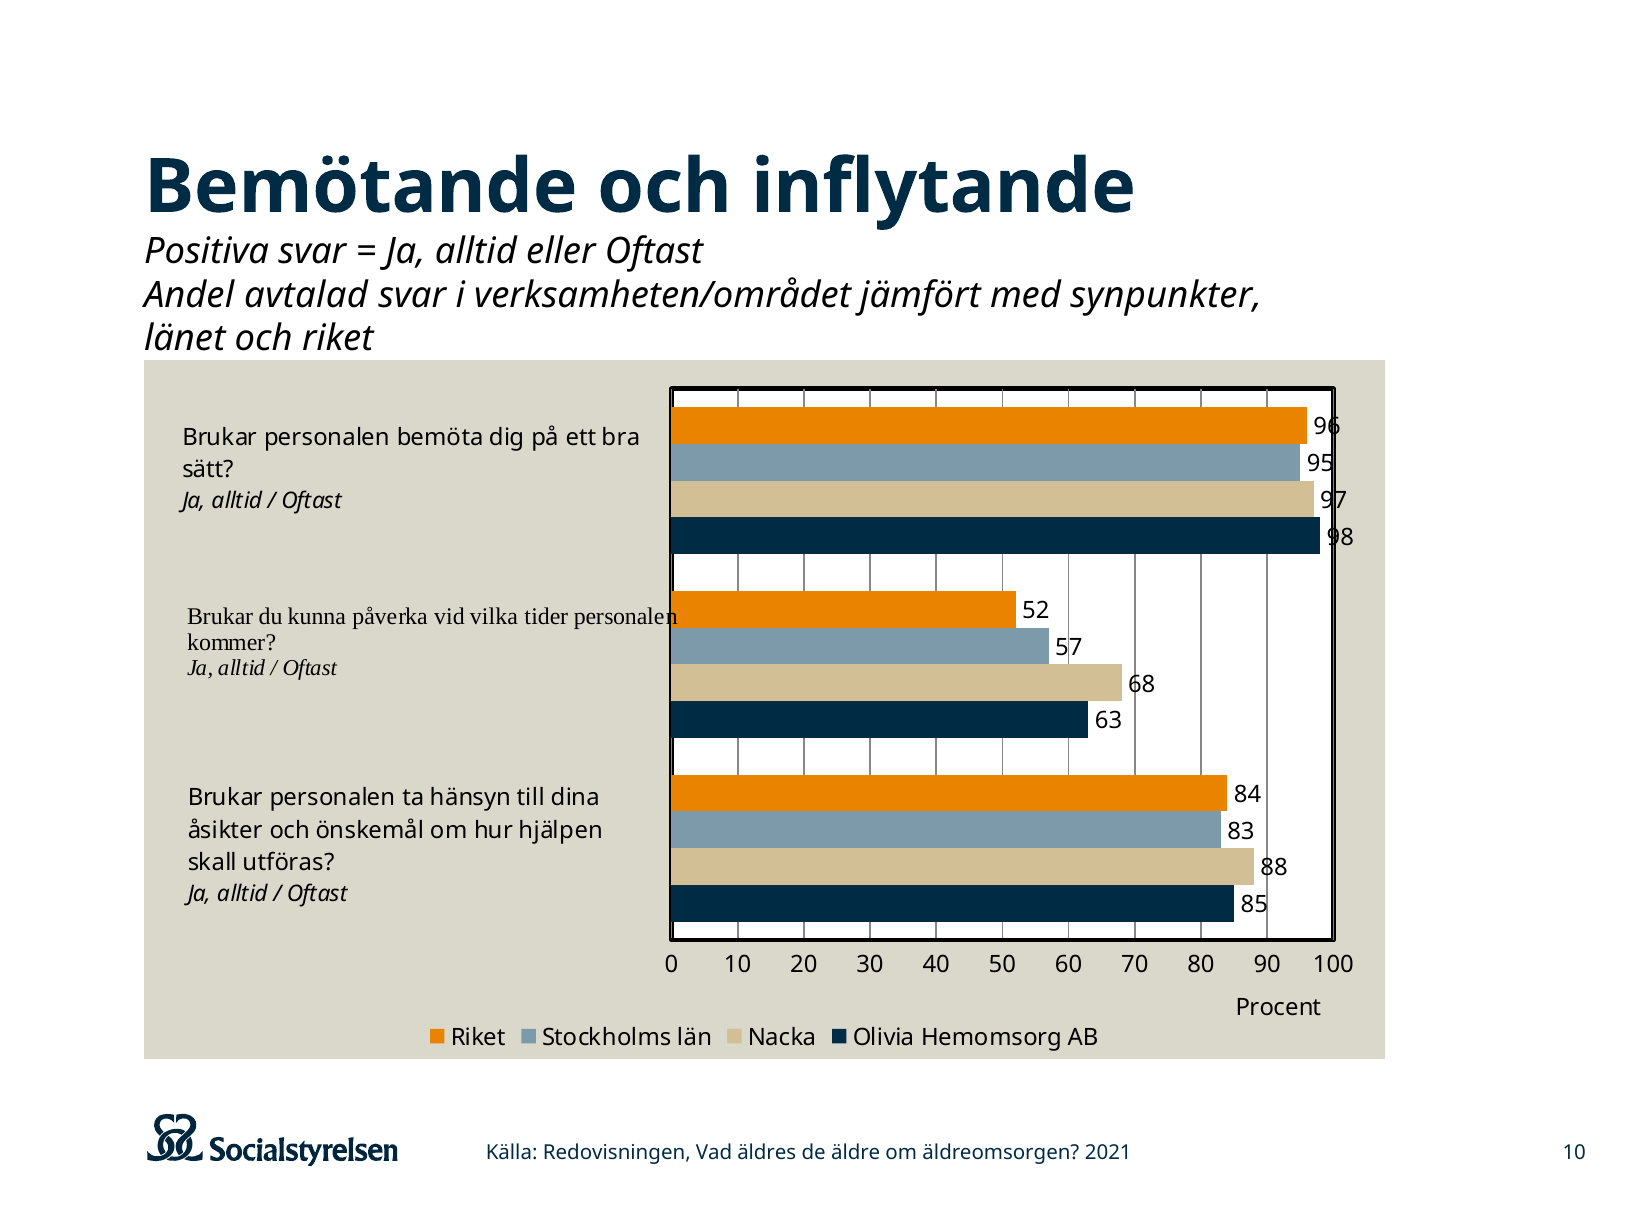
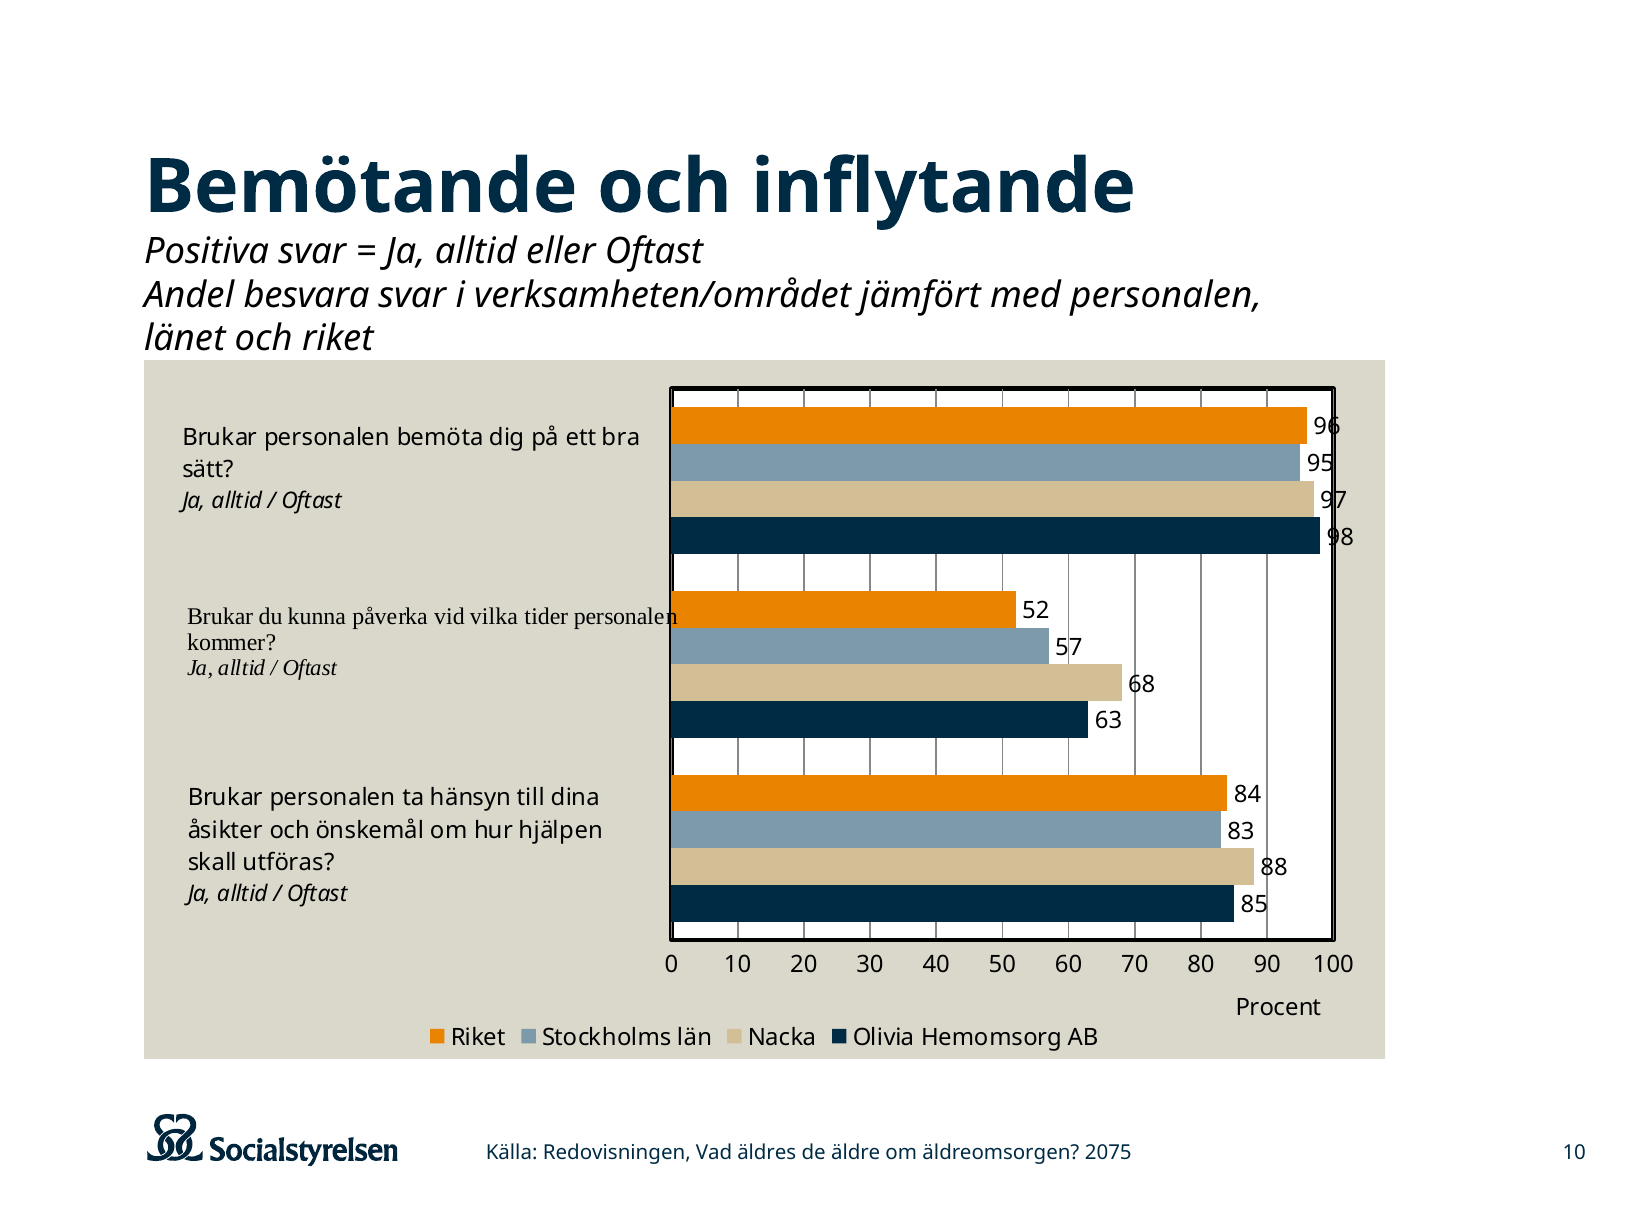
avtalad: avtalad -> besvara (306, 295)
med synpunkter: synpunkter -> personalen (1166, 295)
2021: 2021 -> 2075 (1108, 1153)
